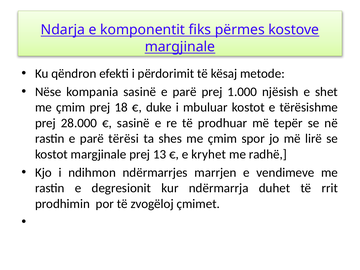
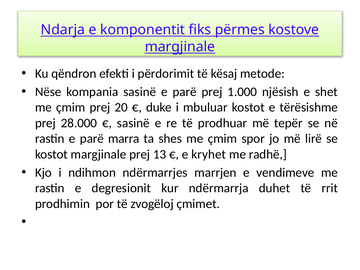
18: 18 -> 20 (121, 107)
tërësi: tërësi -> marra (124, 139)
